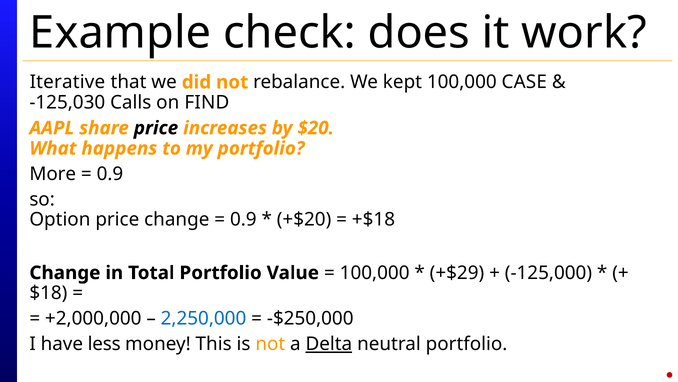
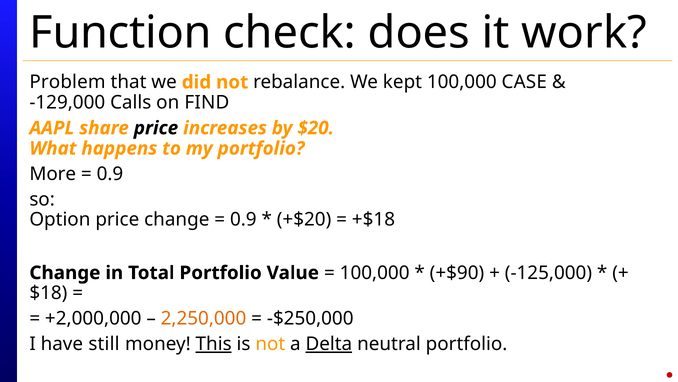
Example: Example -> Function (121, 33)
Iterative: Iterative -> Problem (67, 82)
-125,030: -125,030 -> -129,000 (67, 102)
+$29: +$29 -> +$90 (457, 272)
2,250,000 colour: blue -> orange (203, 318)
less: less -> still (104, 344)
This underline: none -> present (214, 344)
